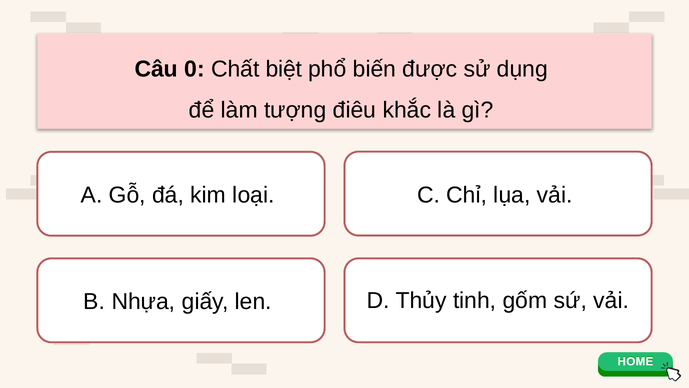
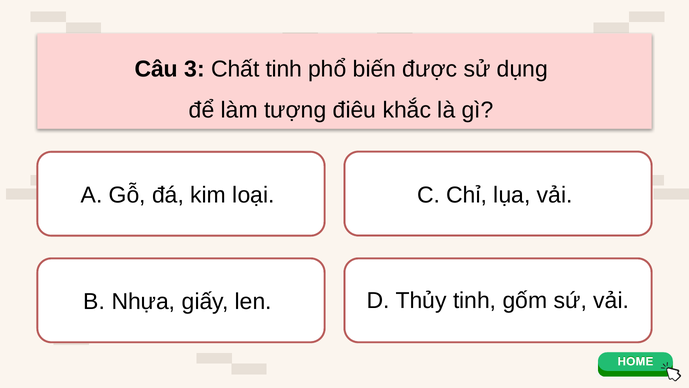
0: 0 -> 3 (195, 69)
Chất biệt: biệt -> tinh (284, 69)
